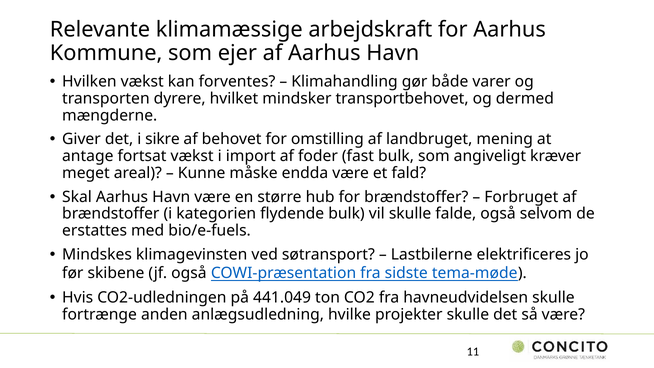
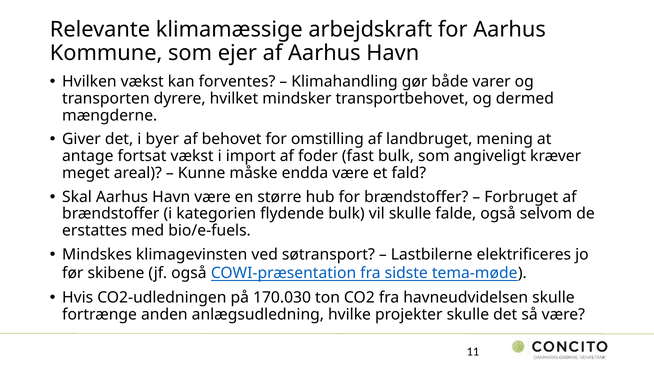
sikre: sikre -> byer (162, 139)
441.049: 441.049 -> 170.030 (282, 297)
